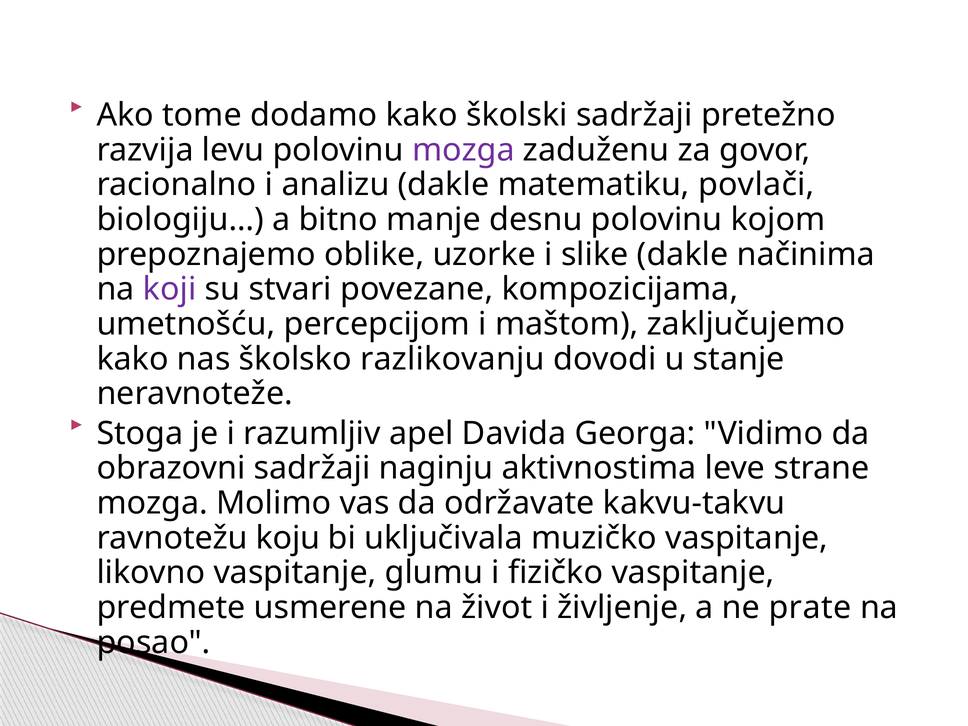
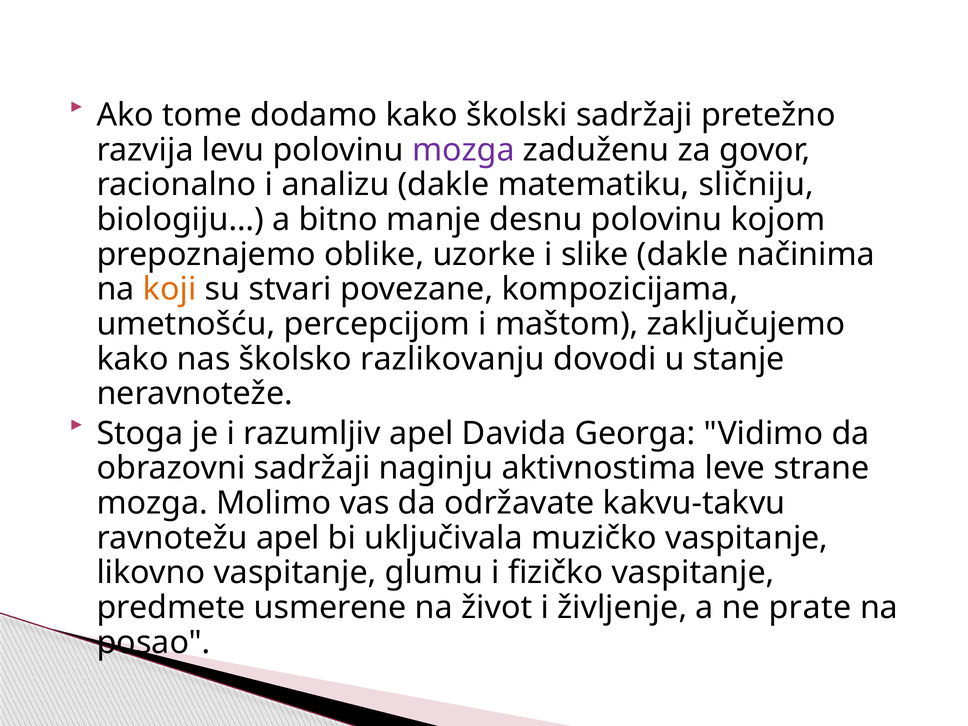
povlači: povlači -> sličniju (756, 185)
koji colour: purple -> orange (170, 289)
ravnotežu koju: koju -> apel (288, 538)
